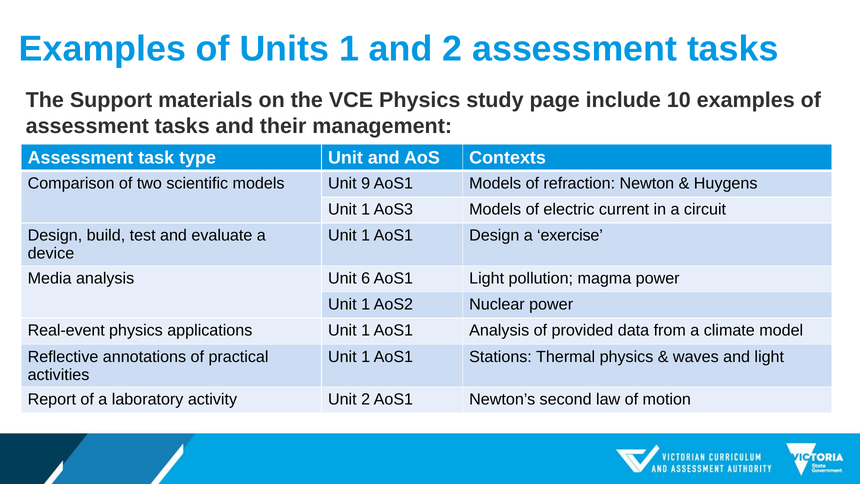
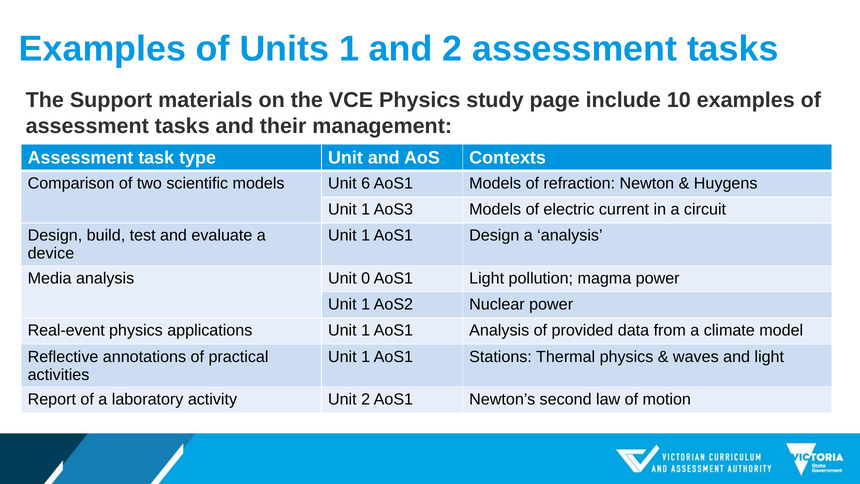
9: 9 -> 6 (366, 183)
a exercise: exercise -> analysis (570, 235)
6: 6 -> 0 (366, 278)
